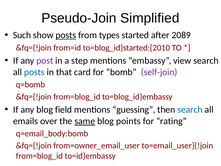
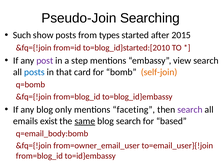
Simplified: Simplified -> Searching (150, 18)
posts underline: present -> none (66, 35)
2089: 2089 -> 2015 (181, 35)
self-join colour: purple -> orange (159, 72)
field: field -> only (64, 109)
guessing: guessing -> faceting (134, 109)
search colour: blue -> purple (190, 109)
over: over -> exist (49, 121)
blog points: points -> search (129, 121)
rating: rating -> based (171, 121)
